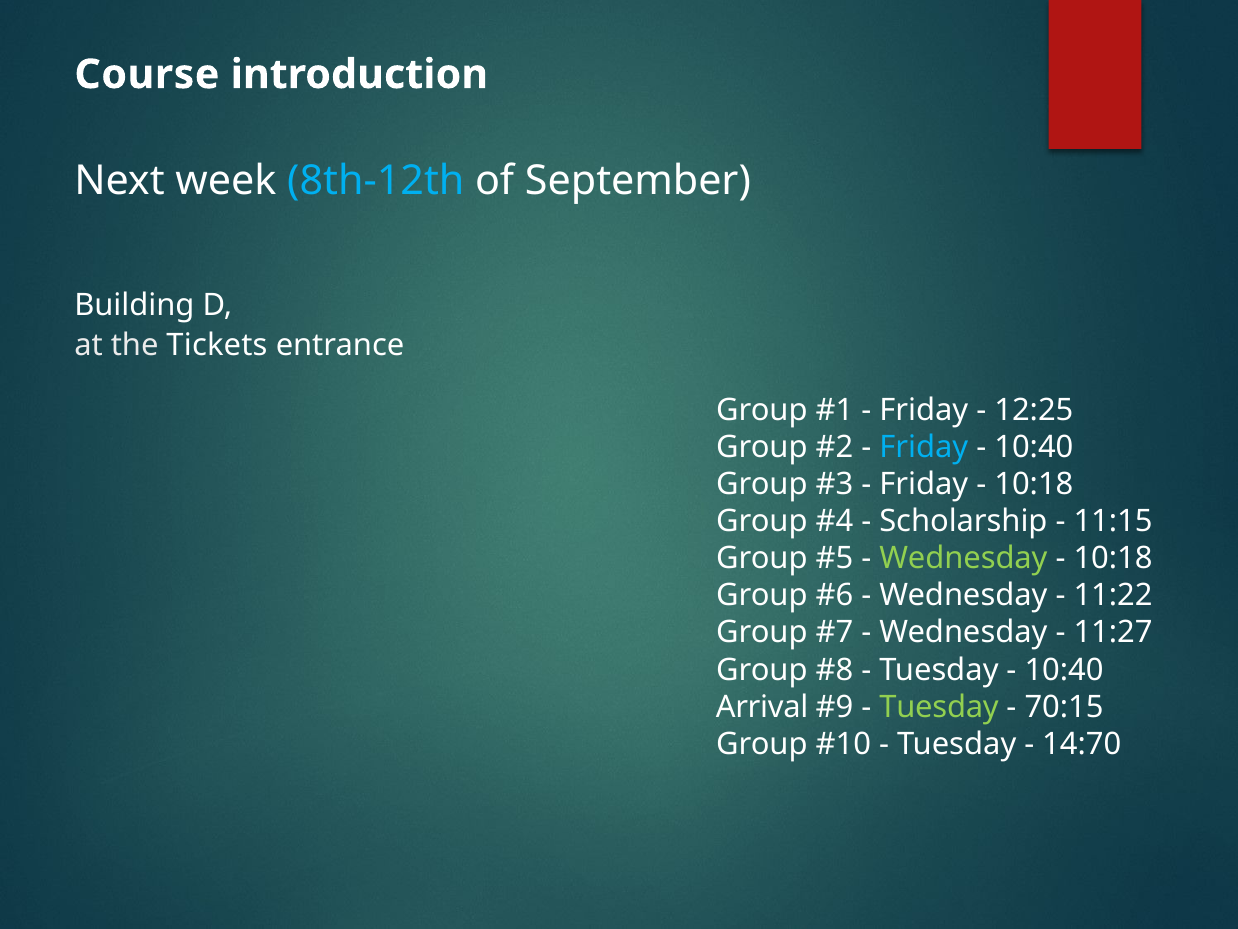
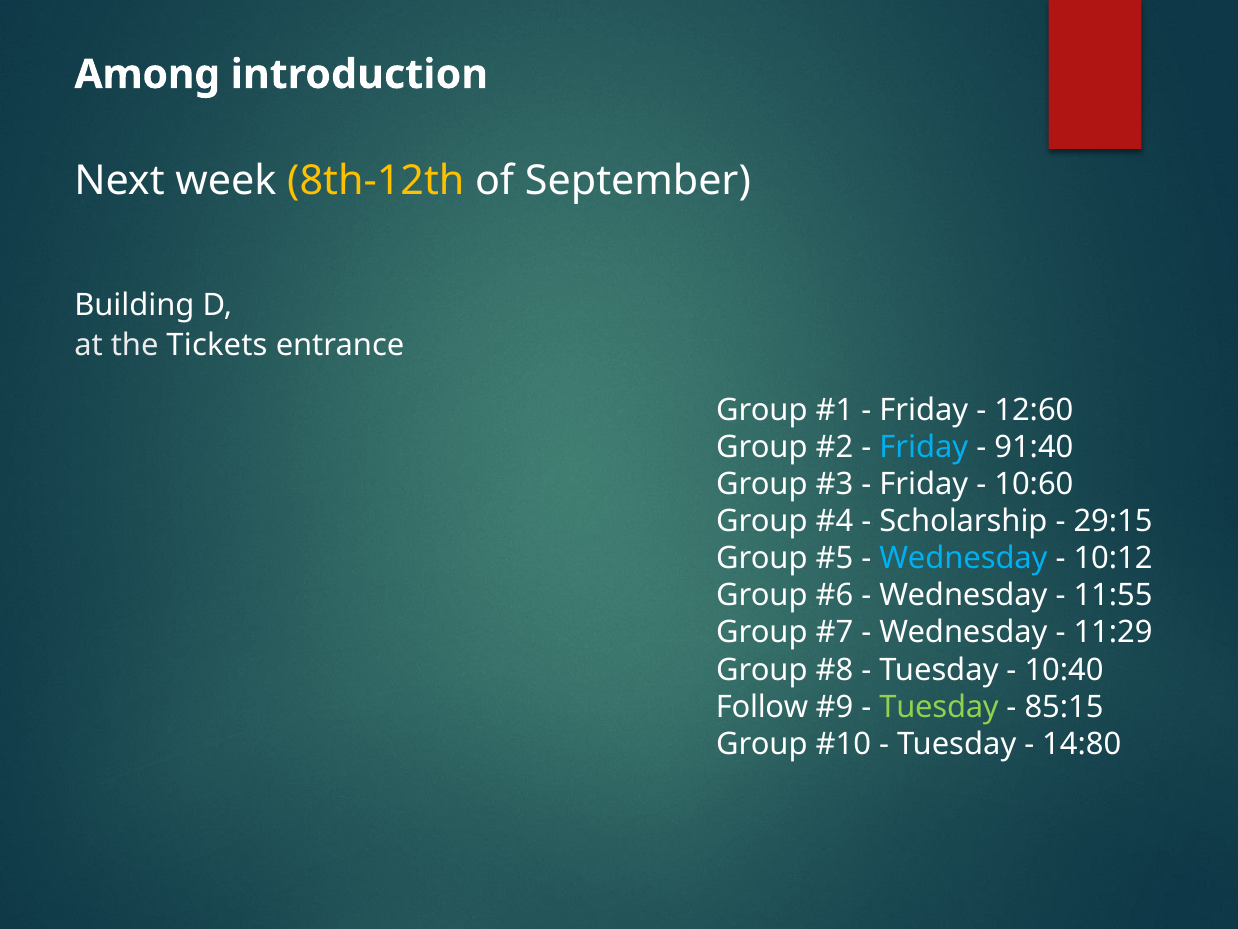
Course: Course -> Among (147, 74)
8th-12th colour: light blue -> yellow (376, 180)
12:25: 12:25 -> 12:60 (1034, 410)
10:40: 10:40 -> 91:40 (1034, 447)
10:18: 10:18 -> 10:60 (1034, 484)
11:15: 11:15 -> 29:15 (1113, 521)
Wednesday colour: light green -> light blue (963, 558)
10:18: 10:18 -> 10:12 (1113, 558)
11:22: 11:22 -> 11:55 (1113, 595)
11:27: 11:27 -> 11:29 (1113, 632)
Arrival: Arrival -> Follow (762, 707)
70:15: 70:15 -> 85:15 (1064, 707)
14:70: 14:70 -> 14:80 (1082, 744)
